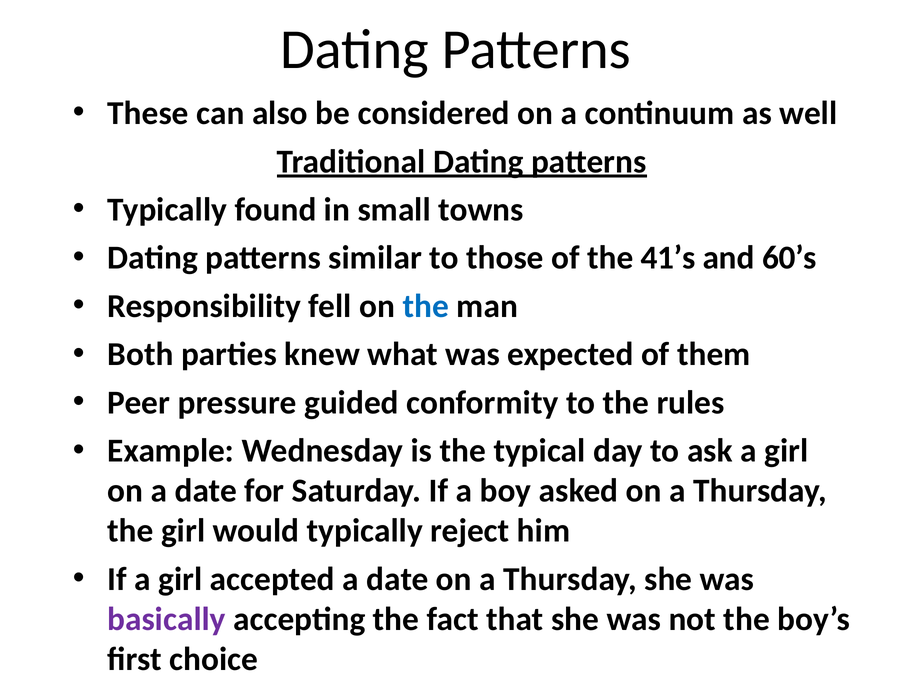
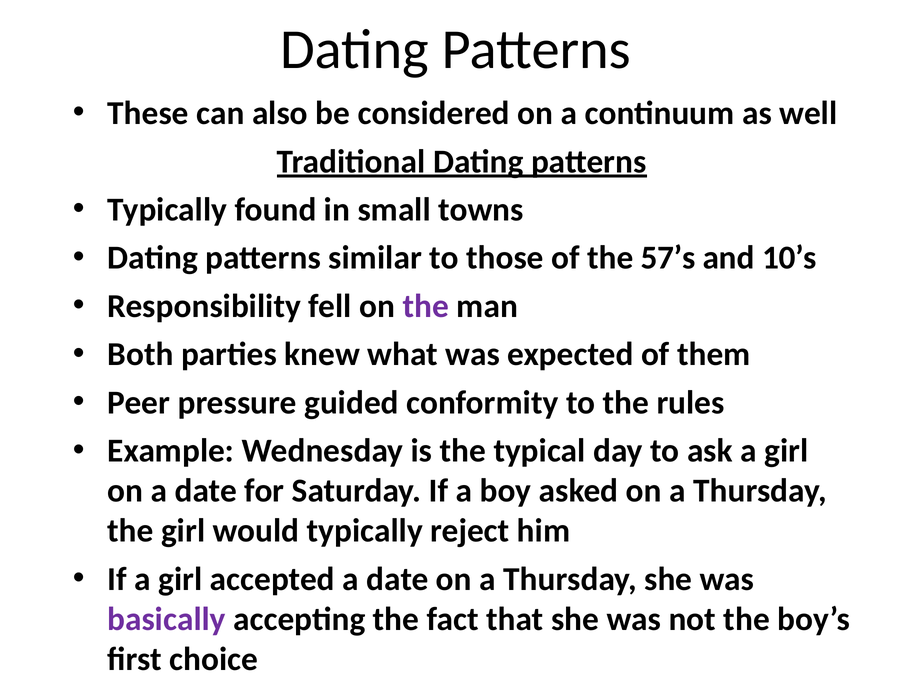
41’s: 41’s -> 57’s (668, 258)
60’s: 60’s -> 10’s (789, 258)
the colour: blue -> purple (426, 306)
